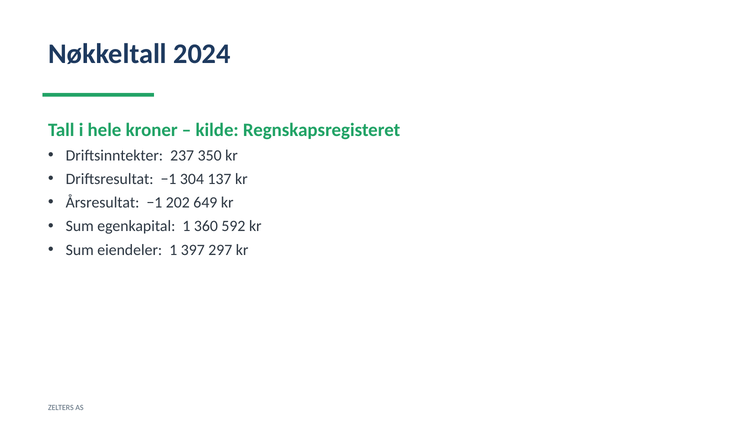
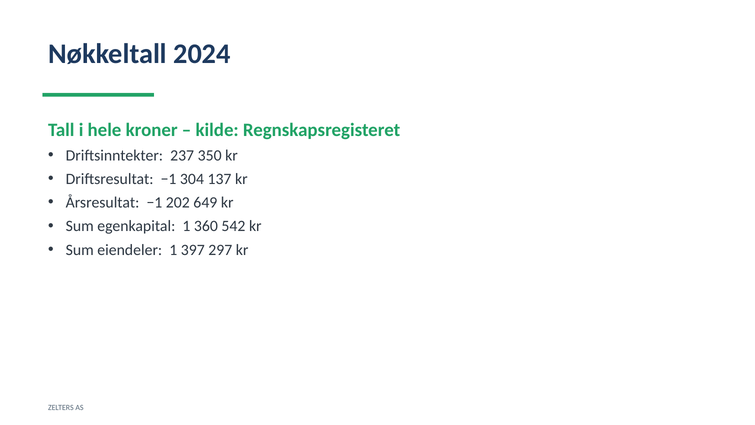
592: 592 -> 542 (233, 226)
